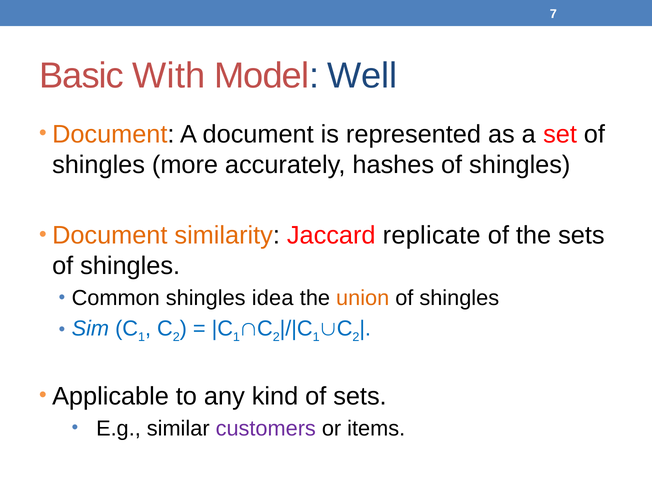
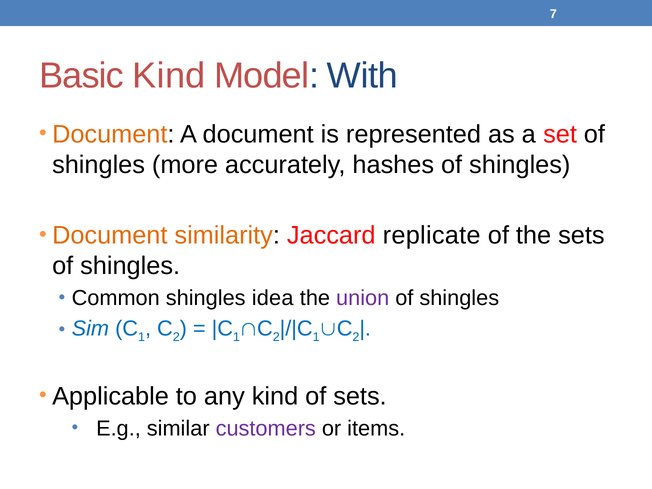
Basic With: With -> Kind (169, 76)
Well: Well -> With (362, 76)
union colour: orange -> purple (363, 298)
